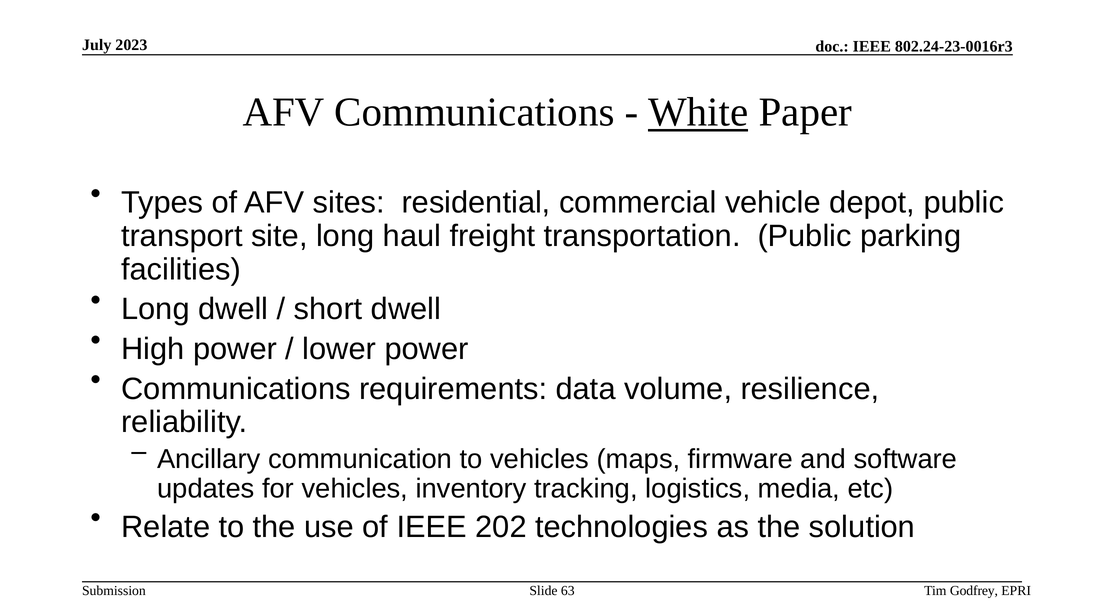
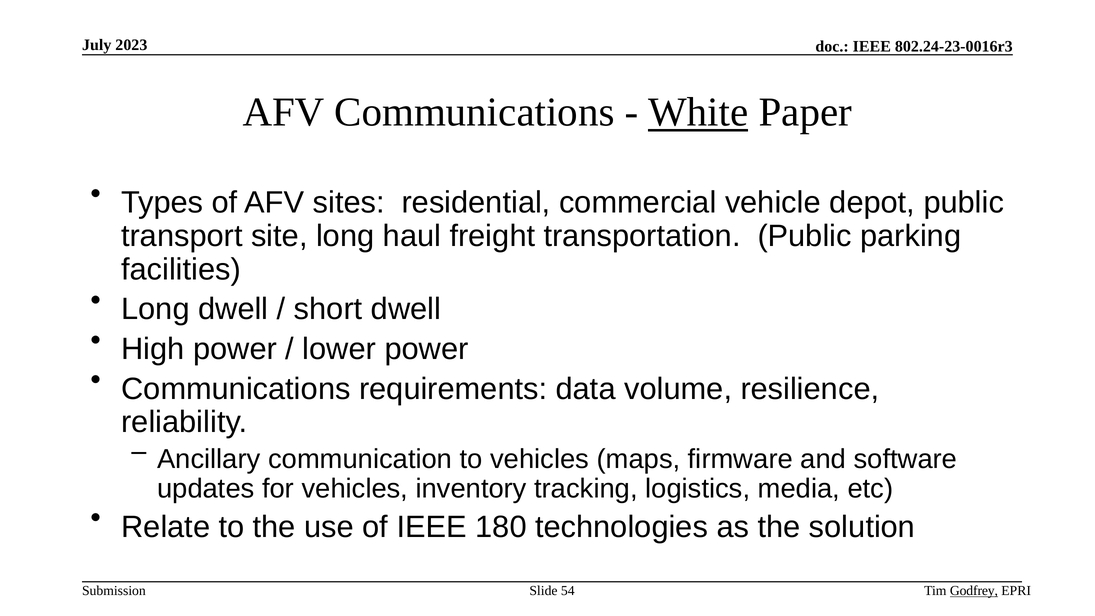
202: 202 -> 180 (501, 527)
63: 63 -> 54 (568, 591)
Godfrey underline: none -> present (974, 591)
